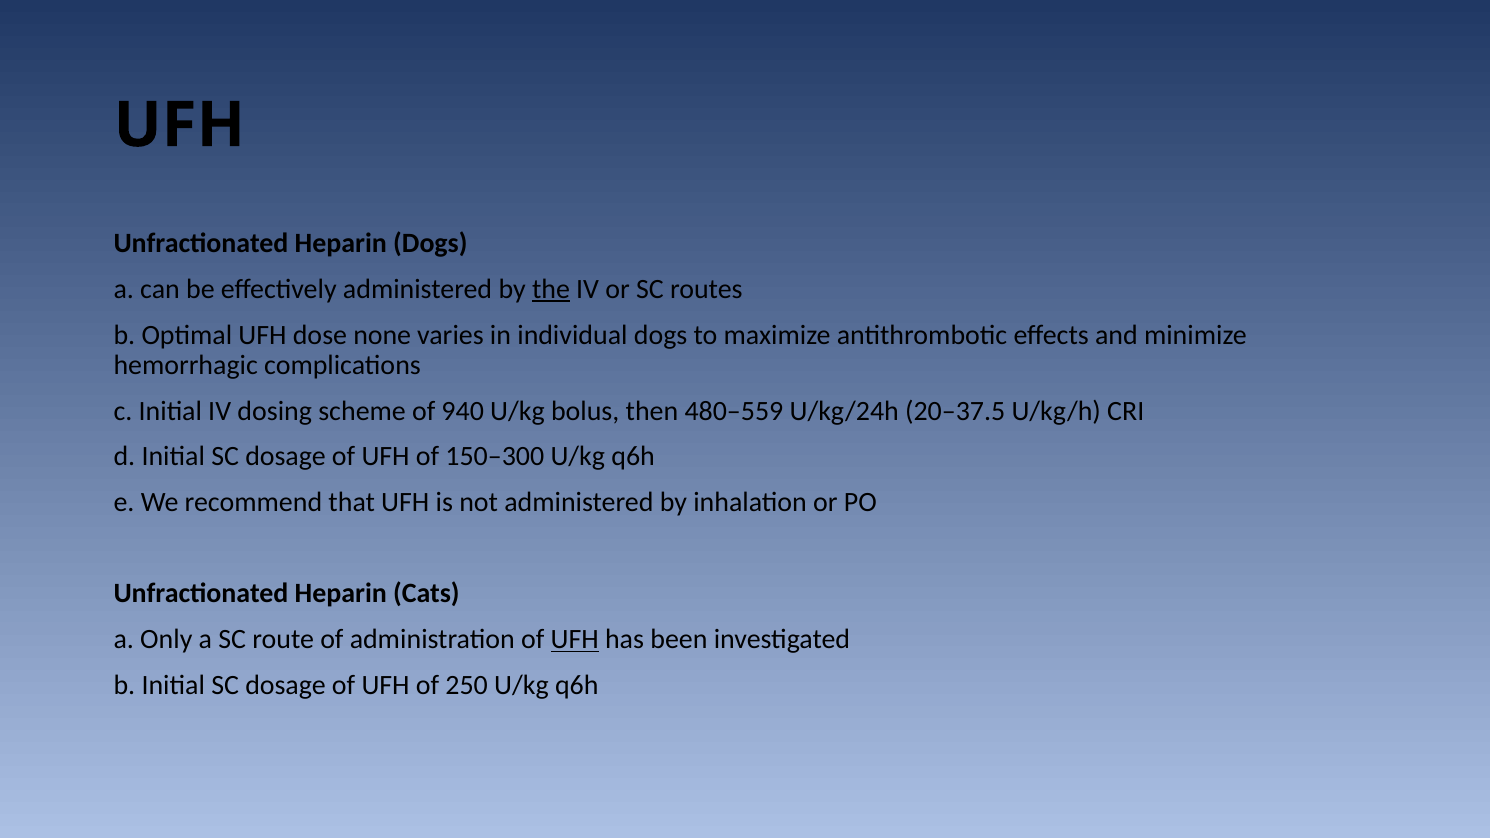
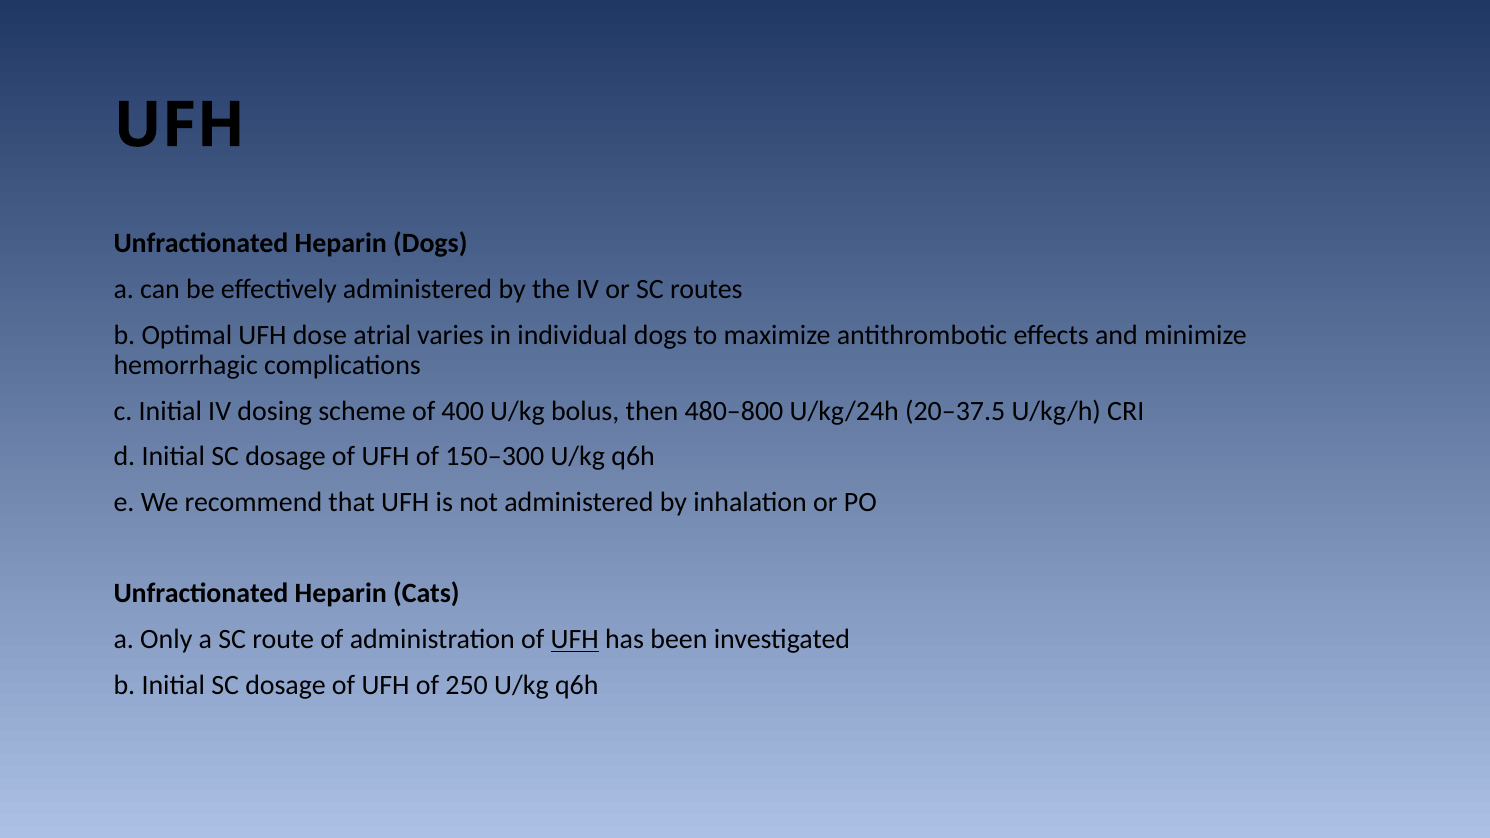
the underline: present -> none (551, 289)
none: none -> atrial (382, 335)
940: 940 -> 400 (463, 411)
480–559: 480–559 -> 480–800 (734, 411)
